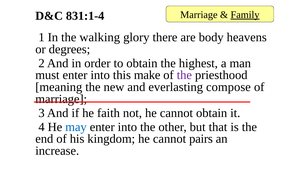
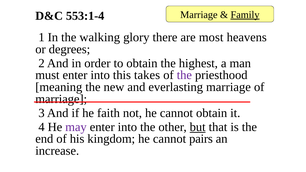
831:1-4: 831:1-4 -> 553:1-4 (85, 16)
body: body -> most (211, 37)
make: make -> takes (147, 75)
everlasting compose: compose -> marriage (228, 87)
may colour: blue -> purple (76, 127)
but underline: none -> present (198, 127)
